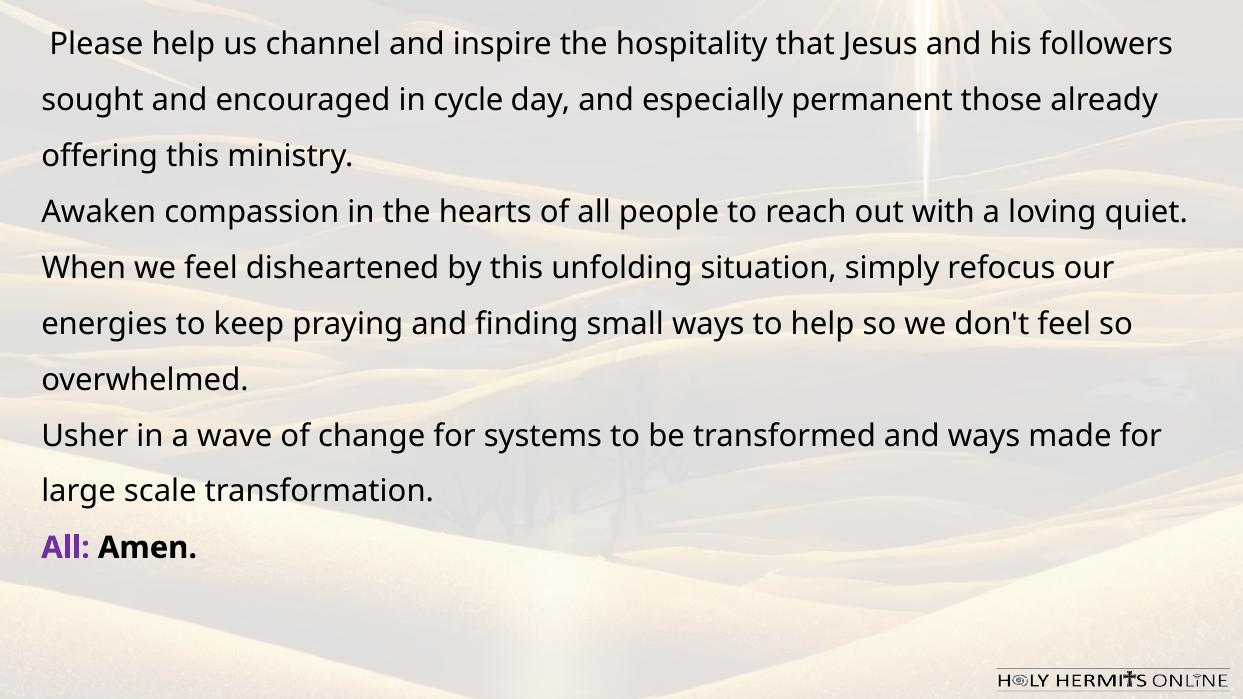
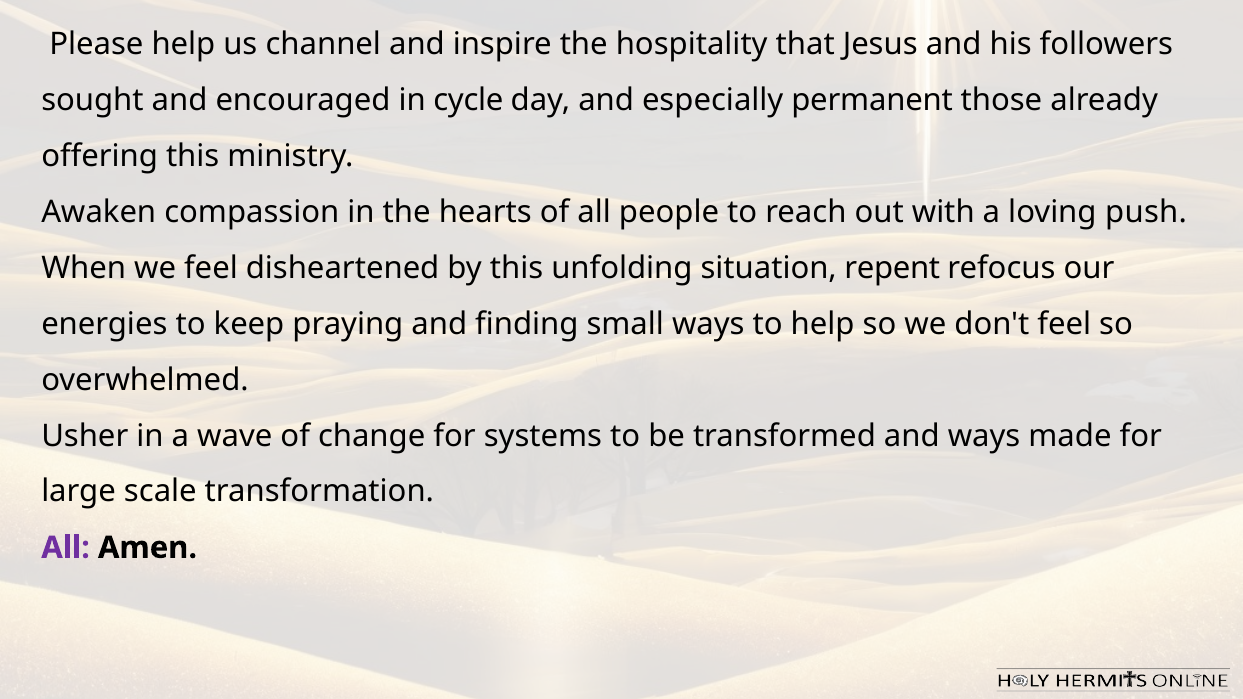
quiet: quiet -> push (1146, 212)
simply: simply -> repent (892, 268)
